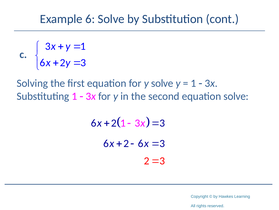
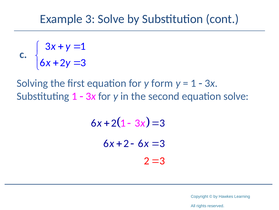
Example 6: 6 -> 3 (90, 19)
y solve: solve -> form (162, 83)
